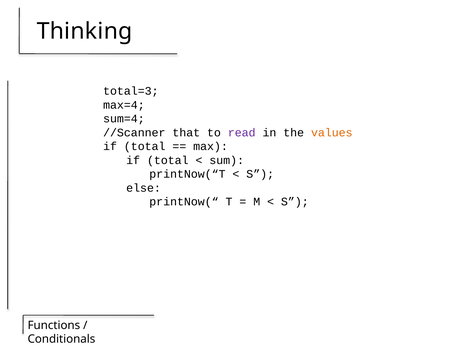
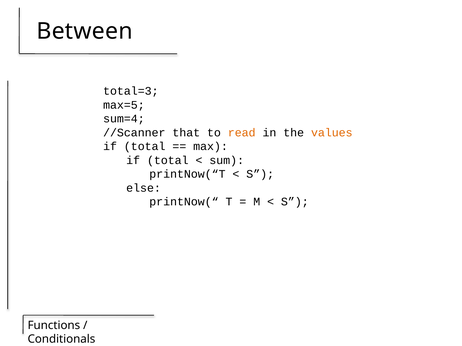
Thinking: Thinking -> Between (85, 31)
max=4: max=4 -> max=5 (124, 105)
read colour: purple -> orange (242, 133)
